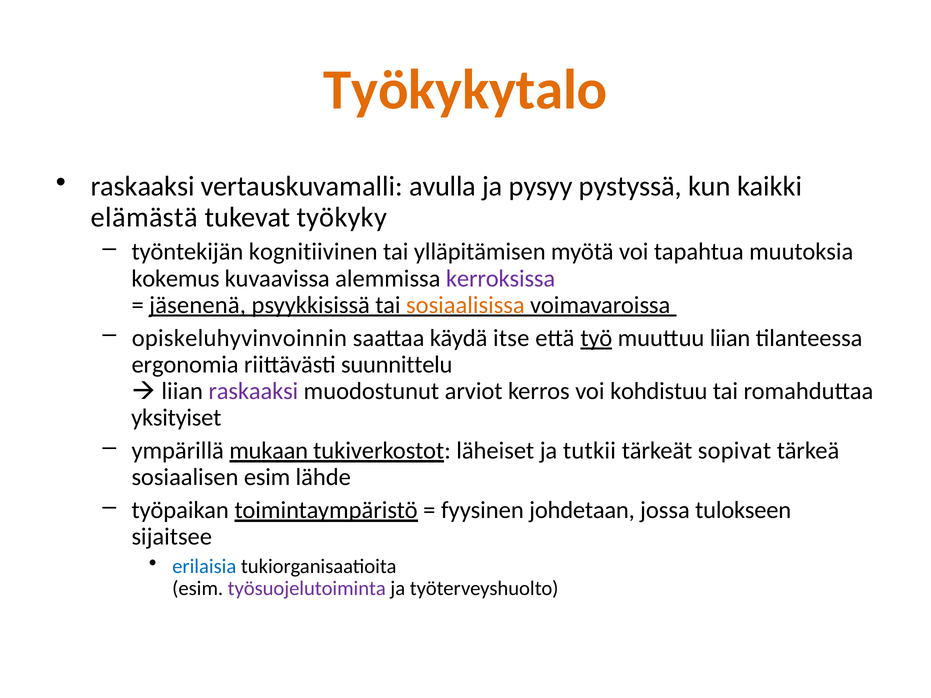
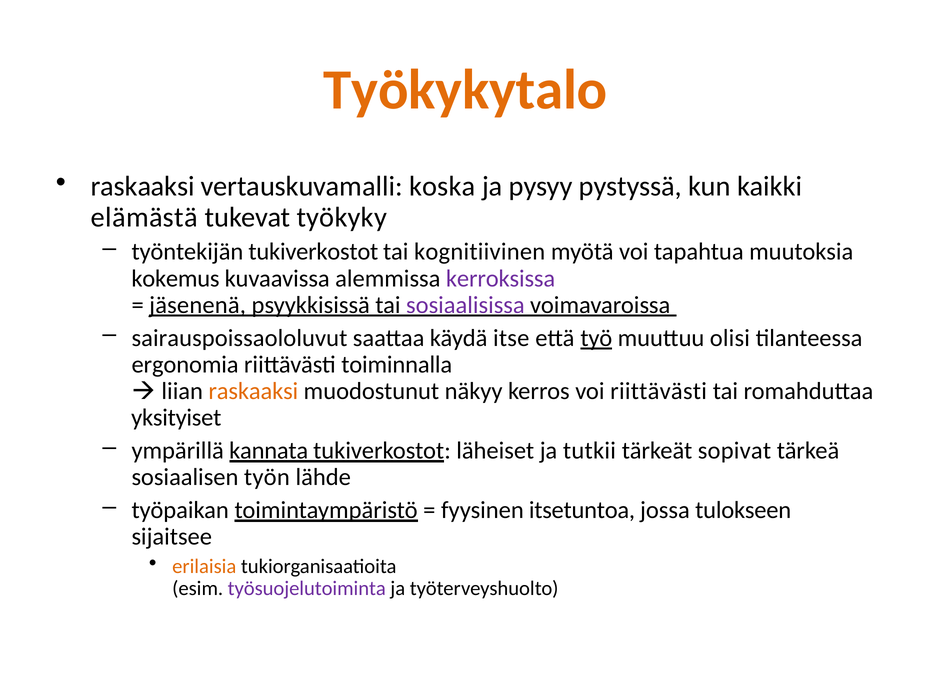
avulla: avulla -> koska (442, 187)
työntekijän kognitiivinen: kognitiivinen -> tukiverkostot (313, 252)
ylläpitämisen: ylläpitämisen -> kognitiivinen (480, 252)
sosiaalisissa colour: orange -> purple (465, 305)
opiskeluhyvinvoinnin: opiskeluhyvinvoinnin -> sairauspoissaololuvut (239, 338)
muuttuu liian: liian -> olisi (730, 338)
suunnittelu: suunnittelu -> toiminnalla (397, 365)
raskaaksi colour: purple -> orange (253, 391)
arviot: arviot -> näkyy (474, 391)
voi kohdistuu: kohdistuu -> riittävästi (659, 391)
mukaan: mukaan -> kannata (269, 451)
sosiaalisen esim: esim -> työn (267, 477)
johdetaan: johdetaan -> itsetuntoa (582, 510)
erilaisia colour: blue -> orange (204, 566)
